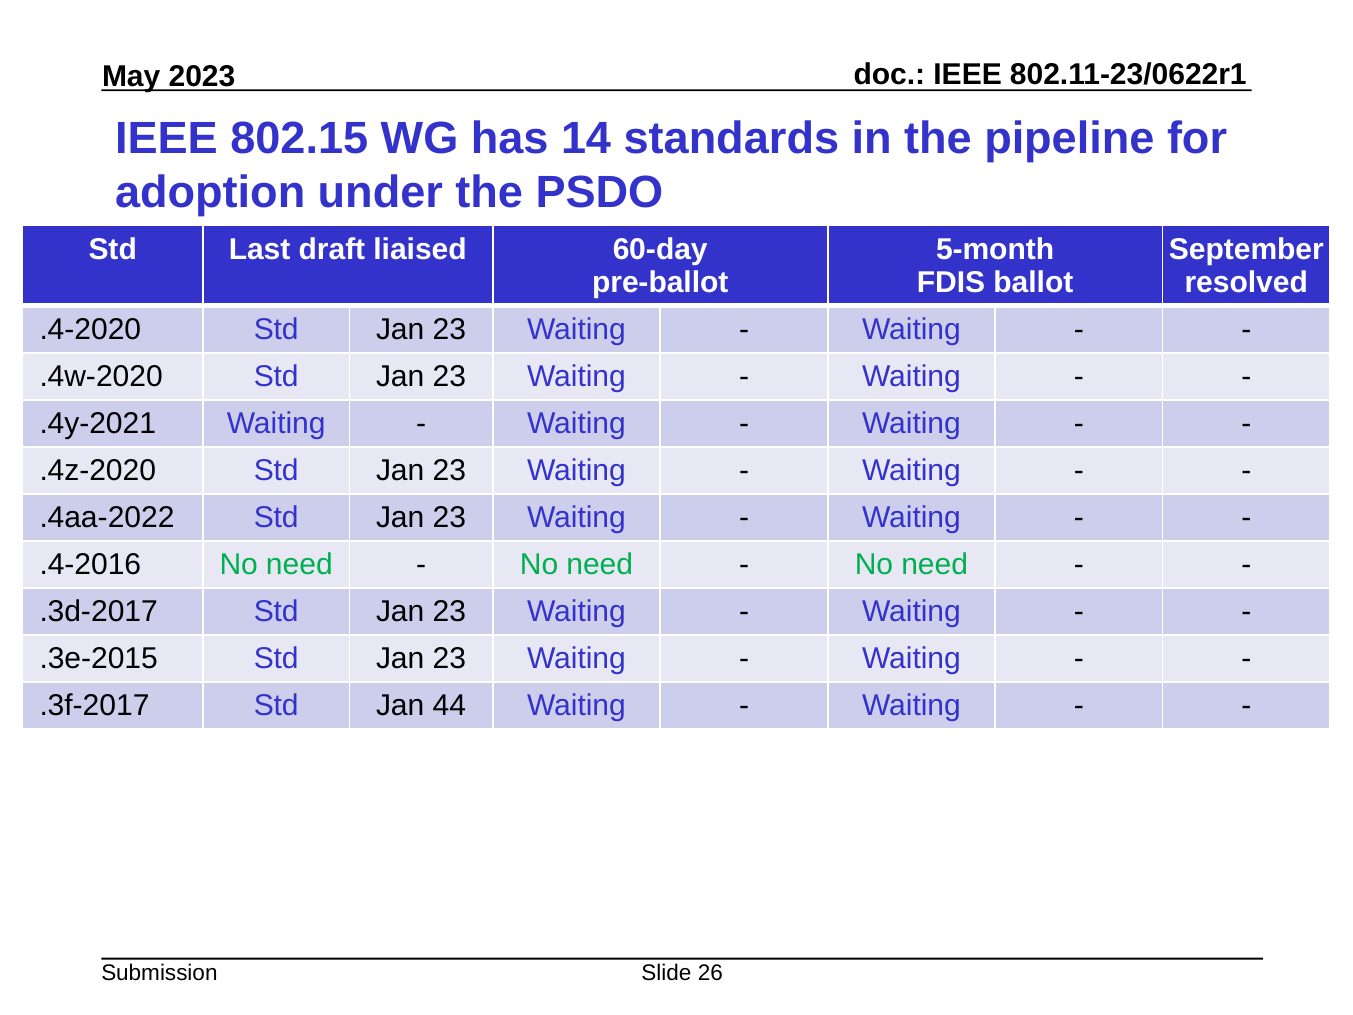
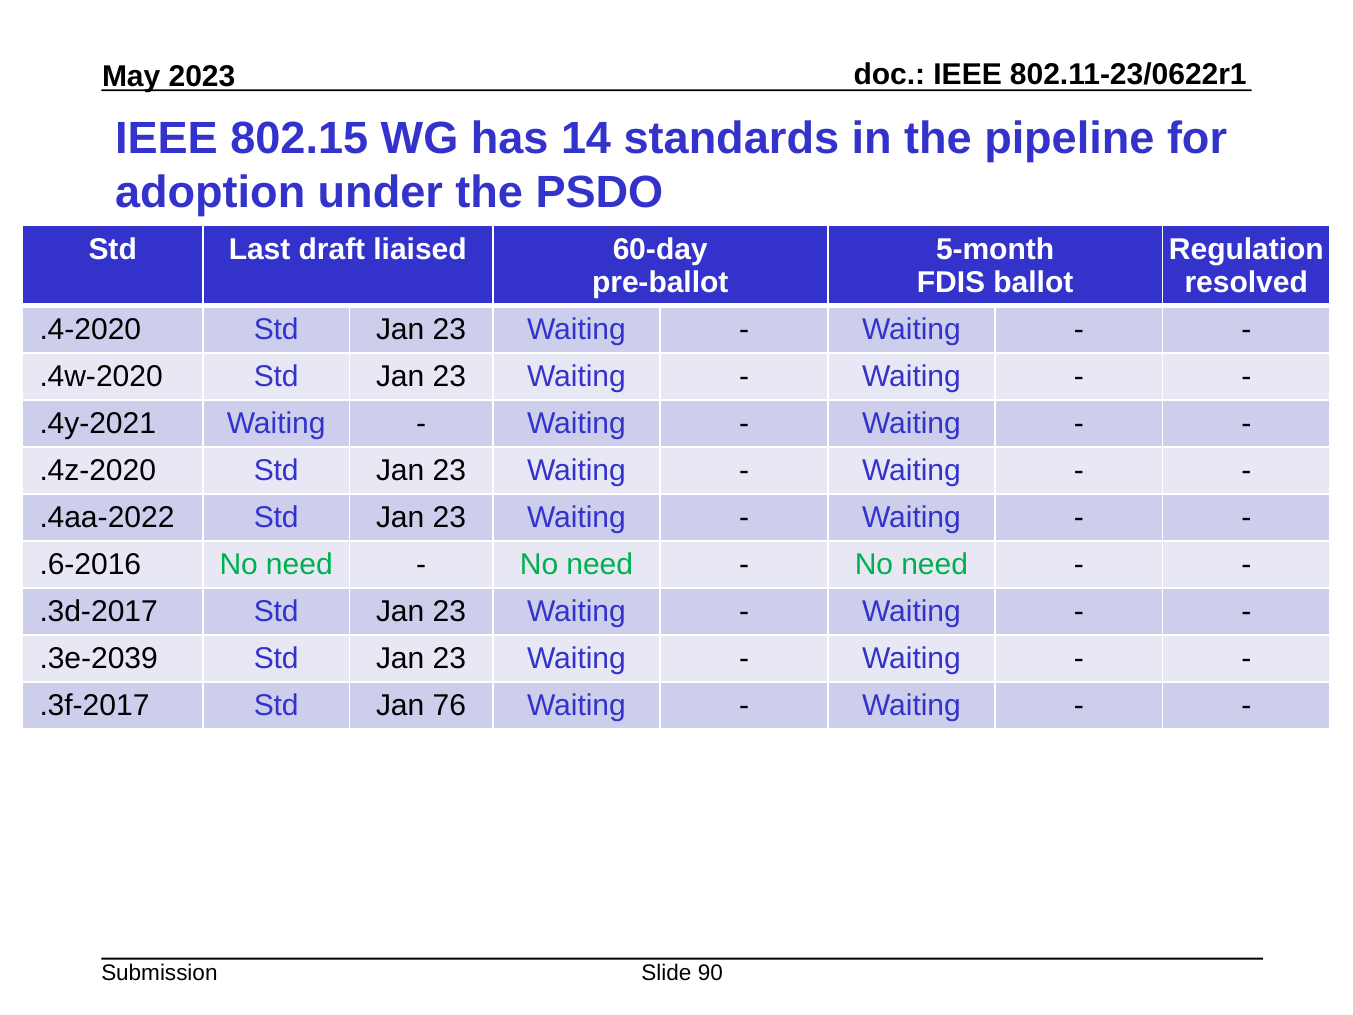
September: September -> Regulation (1246, 249)
.4-2016: .4-2016 -> .6-2016 (90, 565)
.3e-2015: .3e-2015 -> .3e-2039 (99, 659)
44: 44 -> 76 (449, 706)
26: 26 -> 90 (710, 973)
